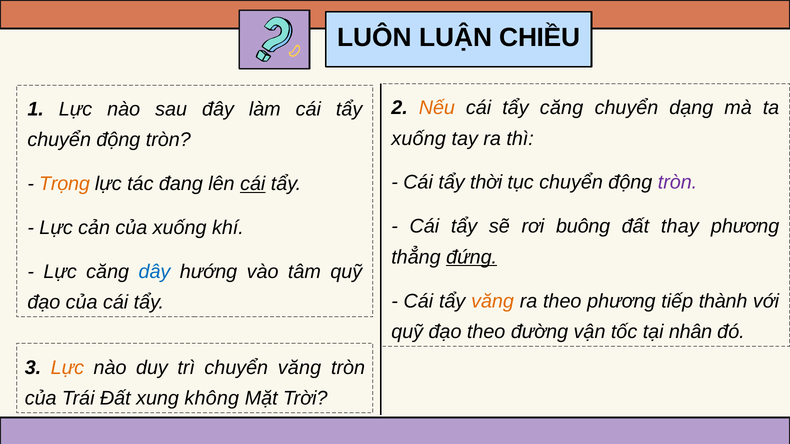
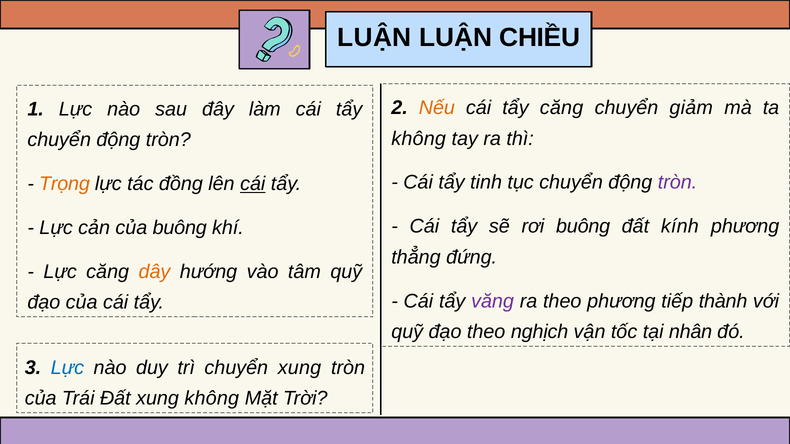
LUÔN: LUÔN -> LUẬN (374, 37)
dạng: dạng -> giảm (691, 108)
xuống: xuống -> không (419, 139)
thời: thời -> tinh (486, 183)
đang: đang -> đồng (181, 184)
thay: thay -> kính (680, 227)
của xuống: xuống -> buông (180, 228)
đứng underline: present -> none (472, 257)
dây colour: blue -> orange (154, 272)
văng colour: orange -> purple (493, 301)
đường: đường -> nghịch (540, 332)
Lực colour: orange -> blue (67, 368)
chuyển văng: văng -> xung (299, 368)
